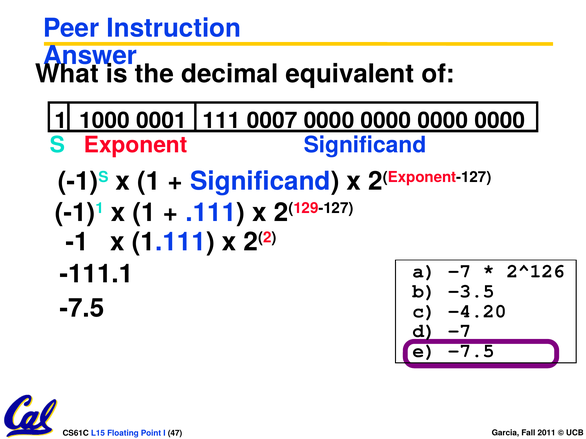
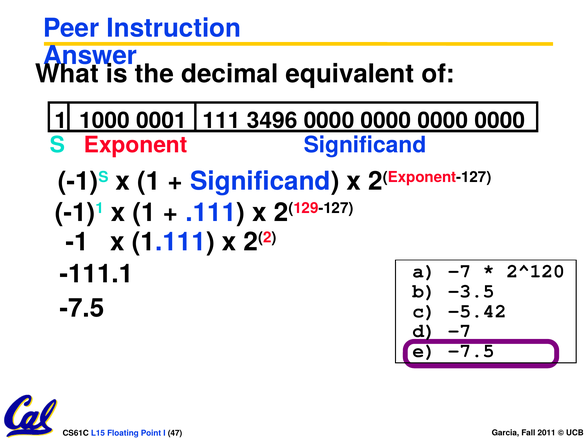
0007: 0007 -> 3496 (272, 121)
2^126: 2^126 -> 2^120 (536, 271)
-4.20: -4.20 -> -5.42 (477, 311)
